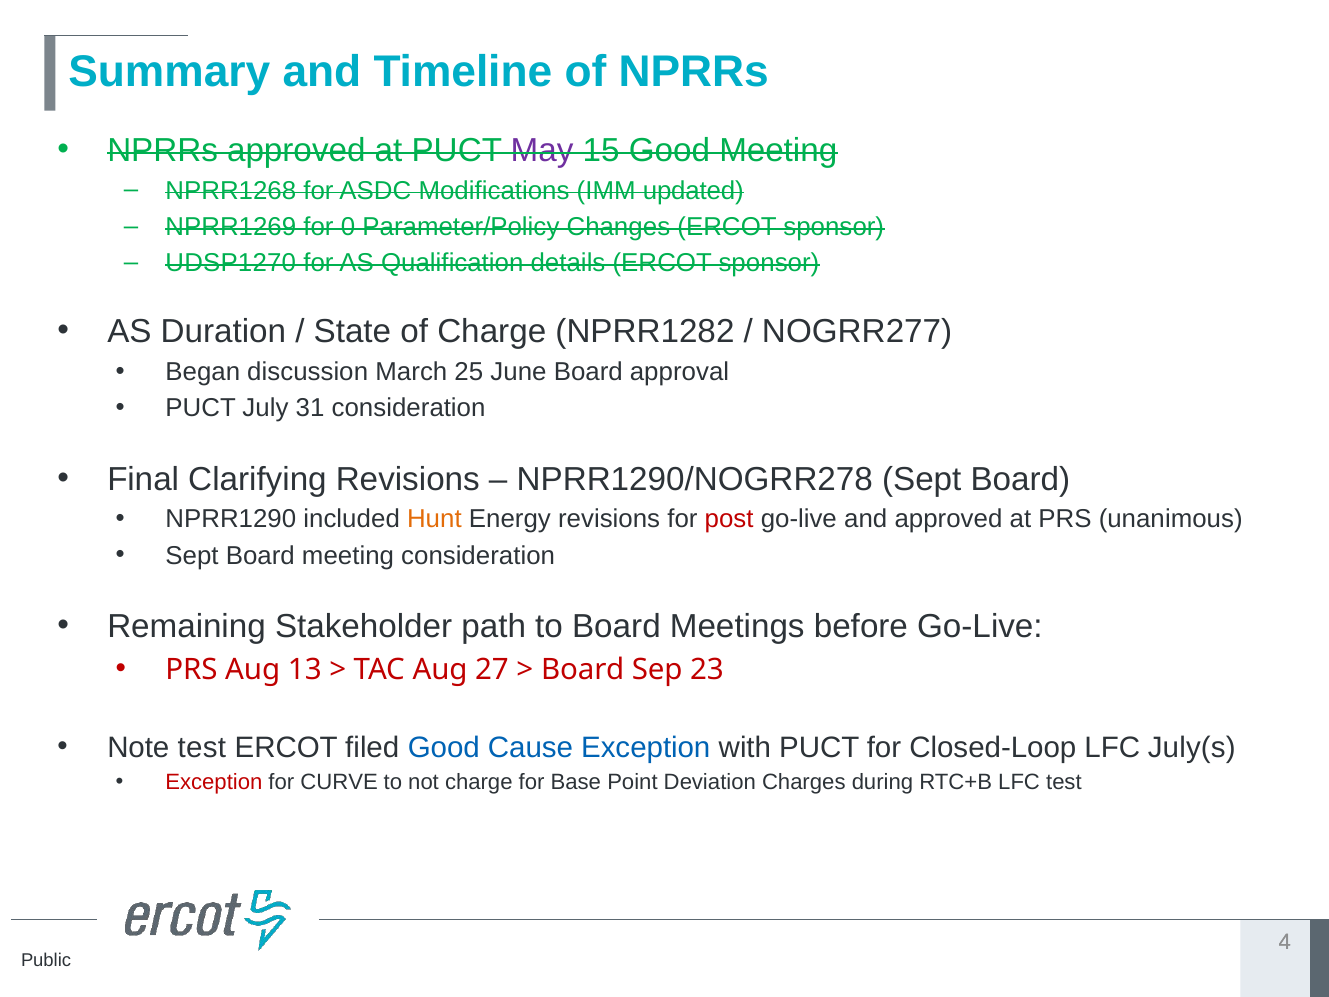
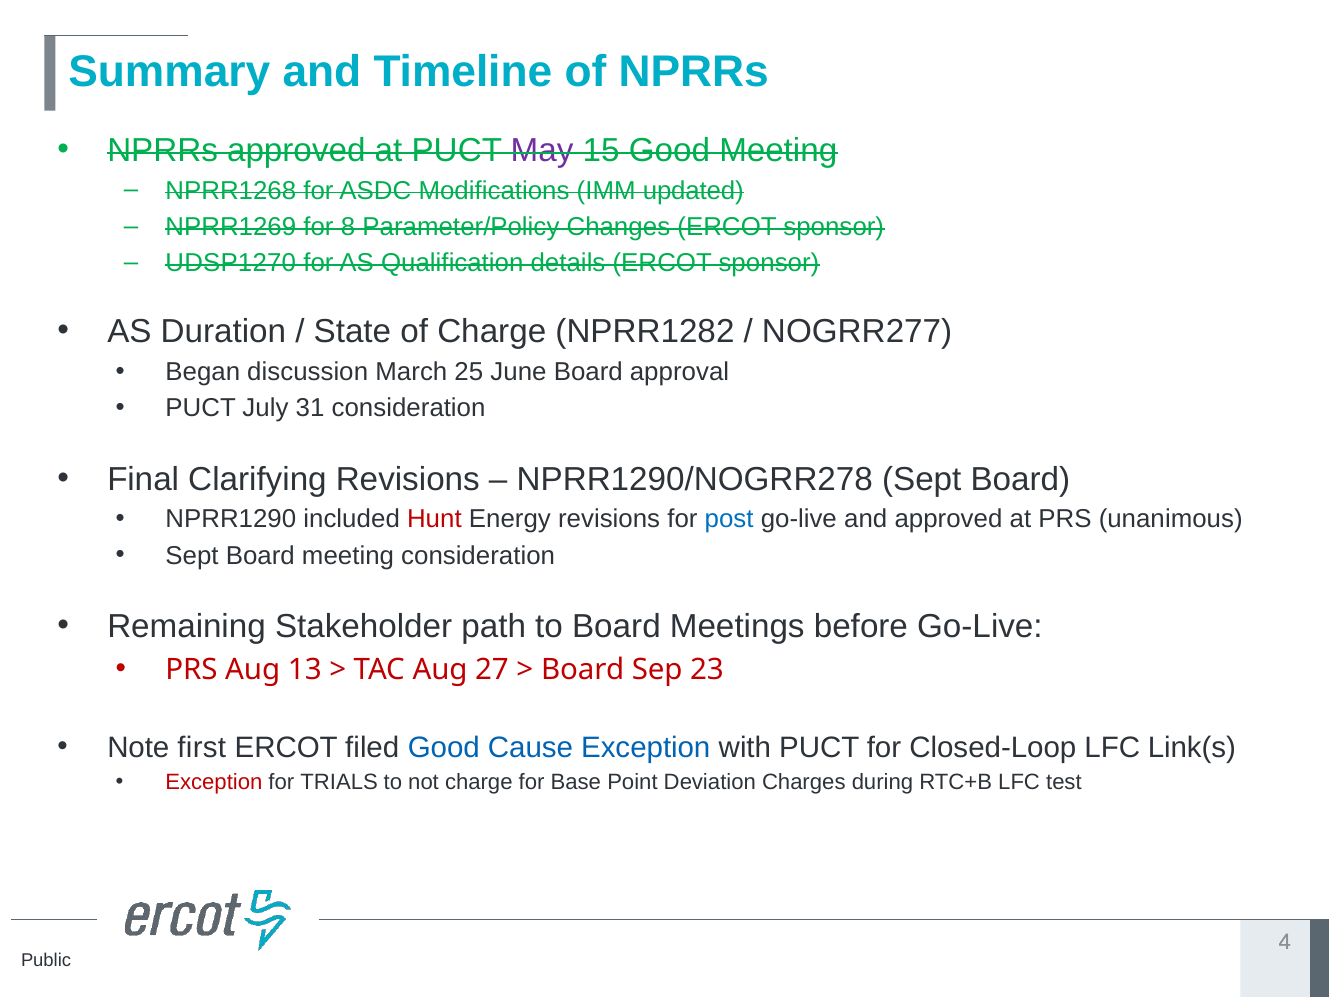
0: 0 -> 8 (348, 227)
Hunt colour: orange -> red (434, 519)
post colour: red -> blue (729, 519)
Note test: test -> first (202, 747)
July(s: July(s -> Link(s (1192, 747)
CURVE: CURVE -> TRIALS (339, 782)
